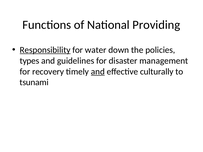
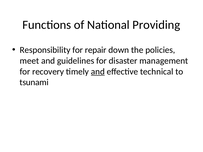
Responsibility underline: present -> none (45, 50)
water: water -> repair (96, 50)
types: types -> meet (29, 61)
culturally: culturally -> technical (157, 72)
